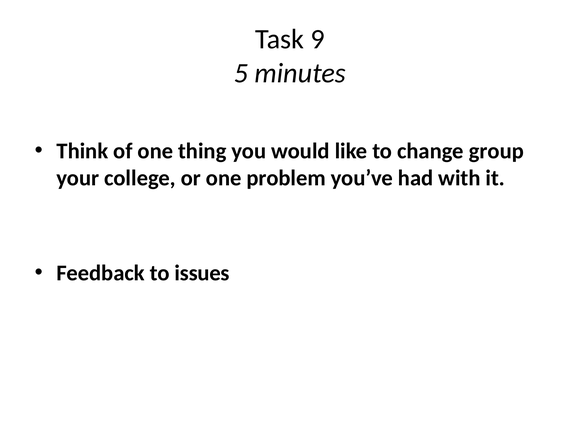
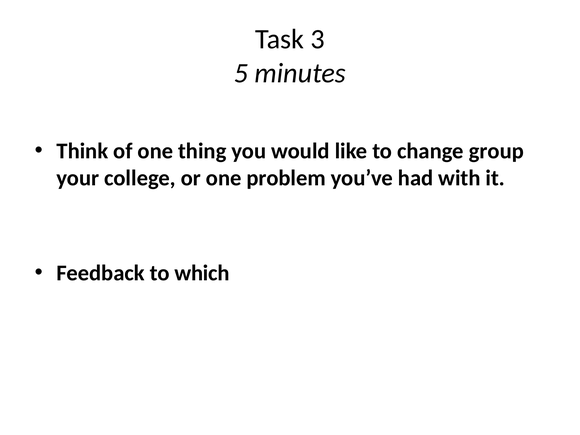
9: 9 -> 3 (318, 39)
issues: issues -> which (202, 273)
